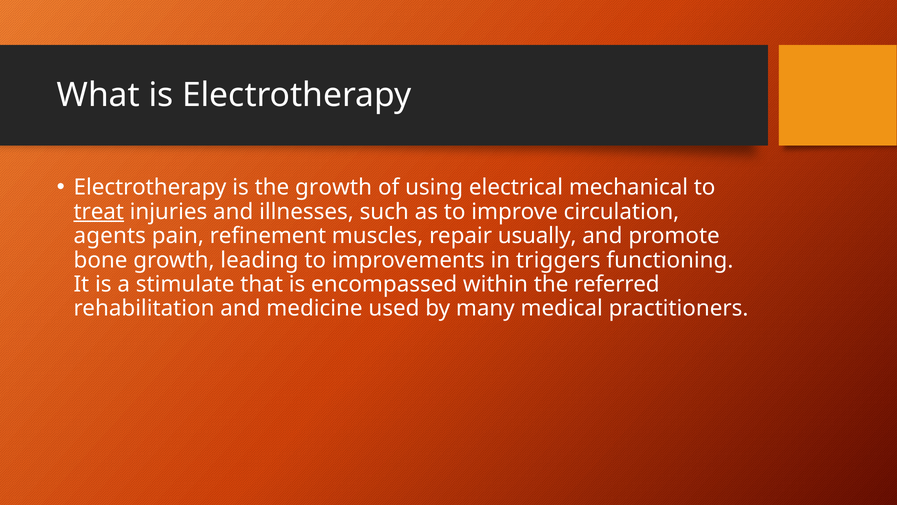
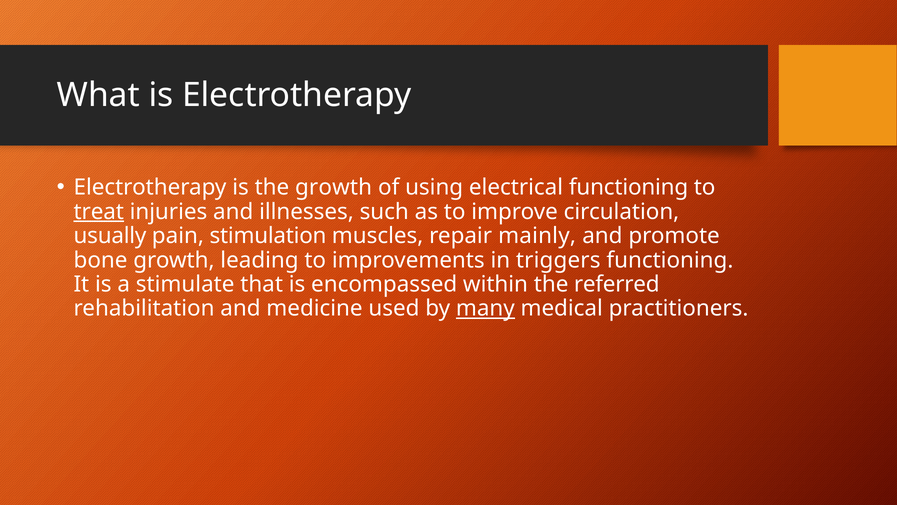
electrical mechanical: mechanical -> functioning (629, 187)
agents: agents -> usually (110, 236)
refinement: refinement -> stimulation (268, 236)
usually: usually -> mainly (537, 236)
many underline: none -> present (485, 308)
